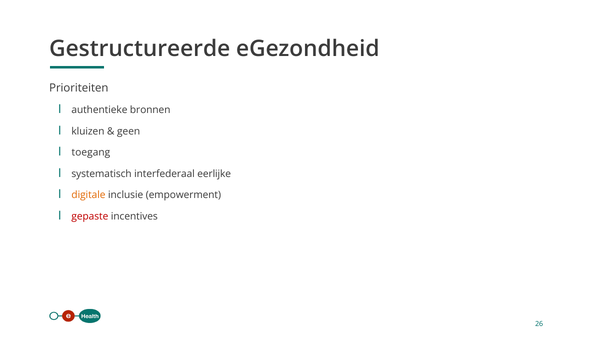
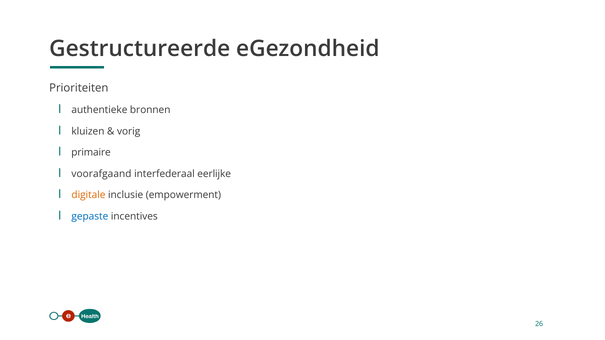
geen: geen -> vorig (129, 131)
toegang: toegang -> primaire (91, 153)
systematisch: systematisch -> voorafgaand (101, 174)
gepaste colour: red -> blue (90, 216)
